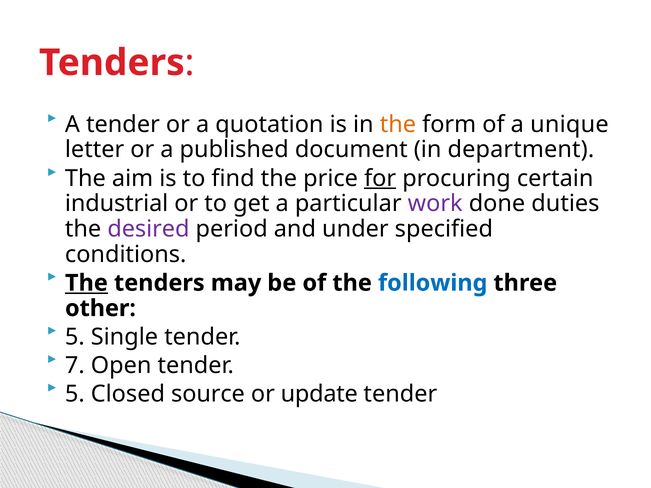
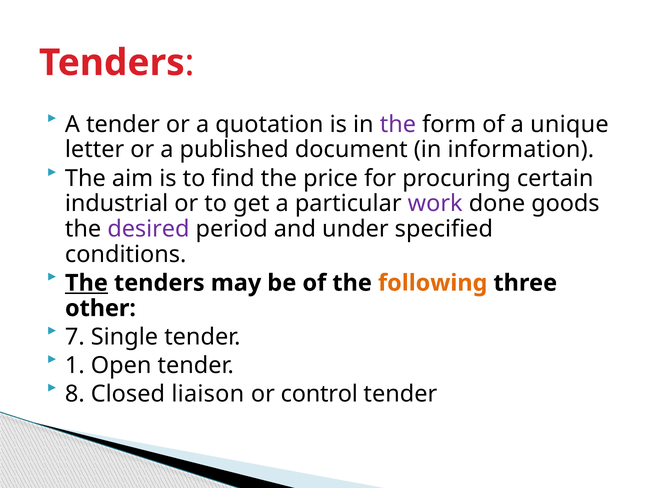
the colour: orange -> purple (398, 124)
department: department -> information (521, 150)
for underline: present -> none (380, 178)
duties: duties -> goods (565, 204)
following colour: blue -> orange (433, 283)
5: 5 -> 7 (75, 337)
7: 7 -> 1 (75, 366)
5: 5 -> 8 (75, 394)
source: source -> liaison (208, 394)
update: update -> control (319, 394)
